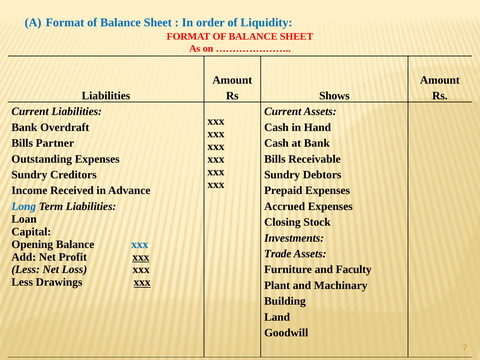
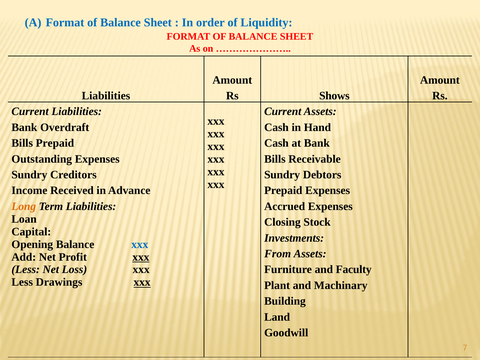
Bills Partner: Partner -> Prepaid (55, 143)
Long colour: blue -> orange (24, 206)
Trade: Trade -> From (278, 254)
